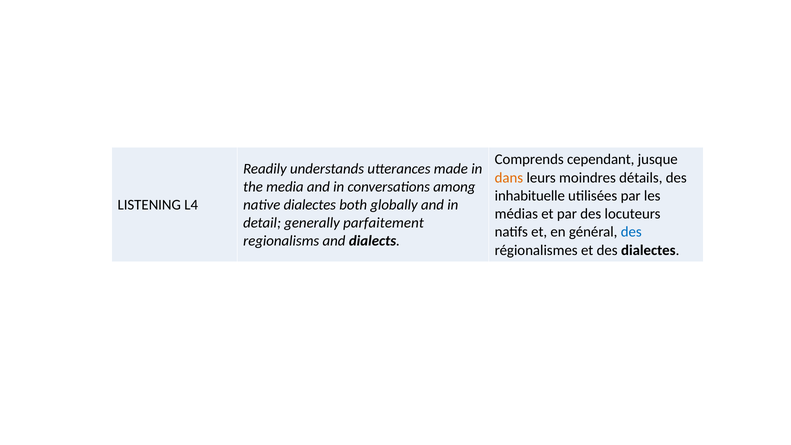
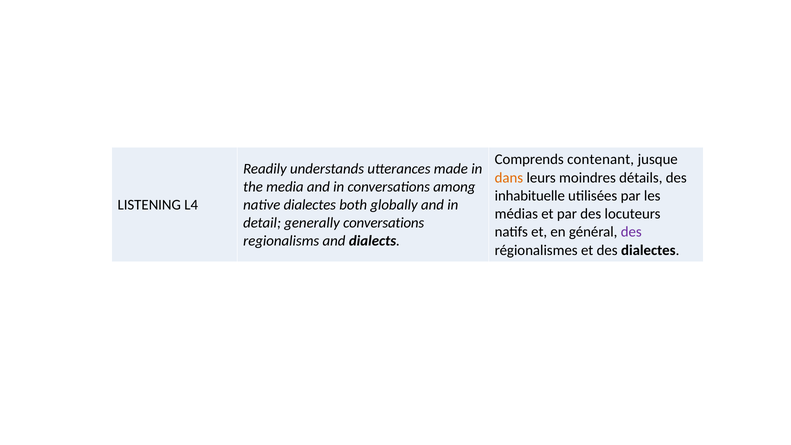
cependant: cependant -> contenant (601, 160)
generally parfaitement: parfaitement -> conversations (384, 223)
des colour: blue -> purple (631, 232)
